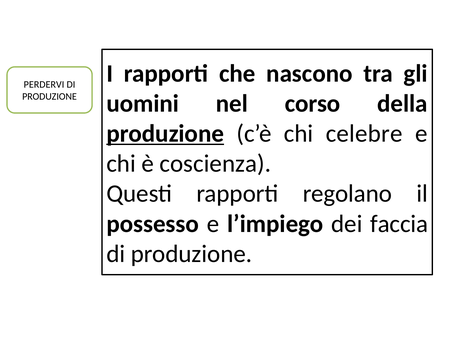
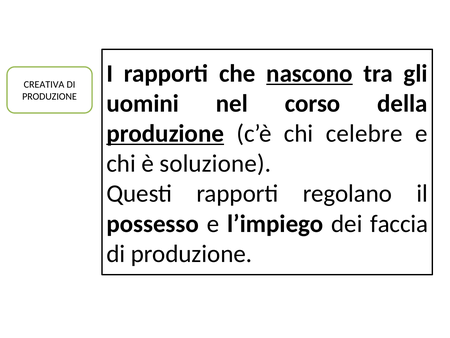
nascono underline: none -> present (309, 73)
PERDERVI: PERDERVI -> CREATIVA (44, 84)
coscienza: coscienza -> soluzione (215, 163)
